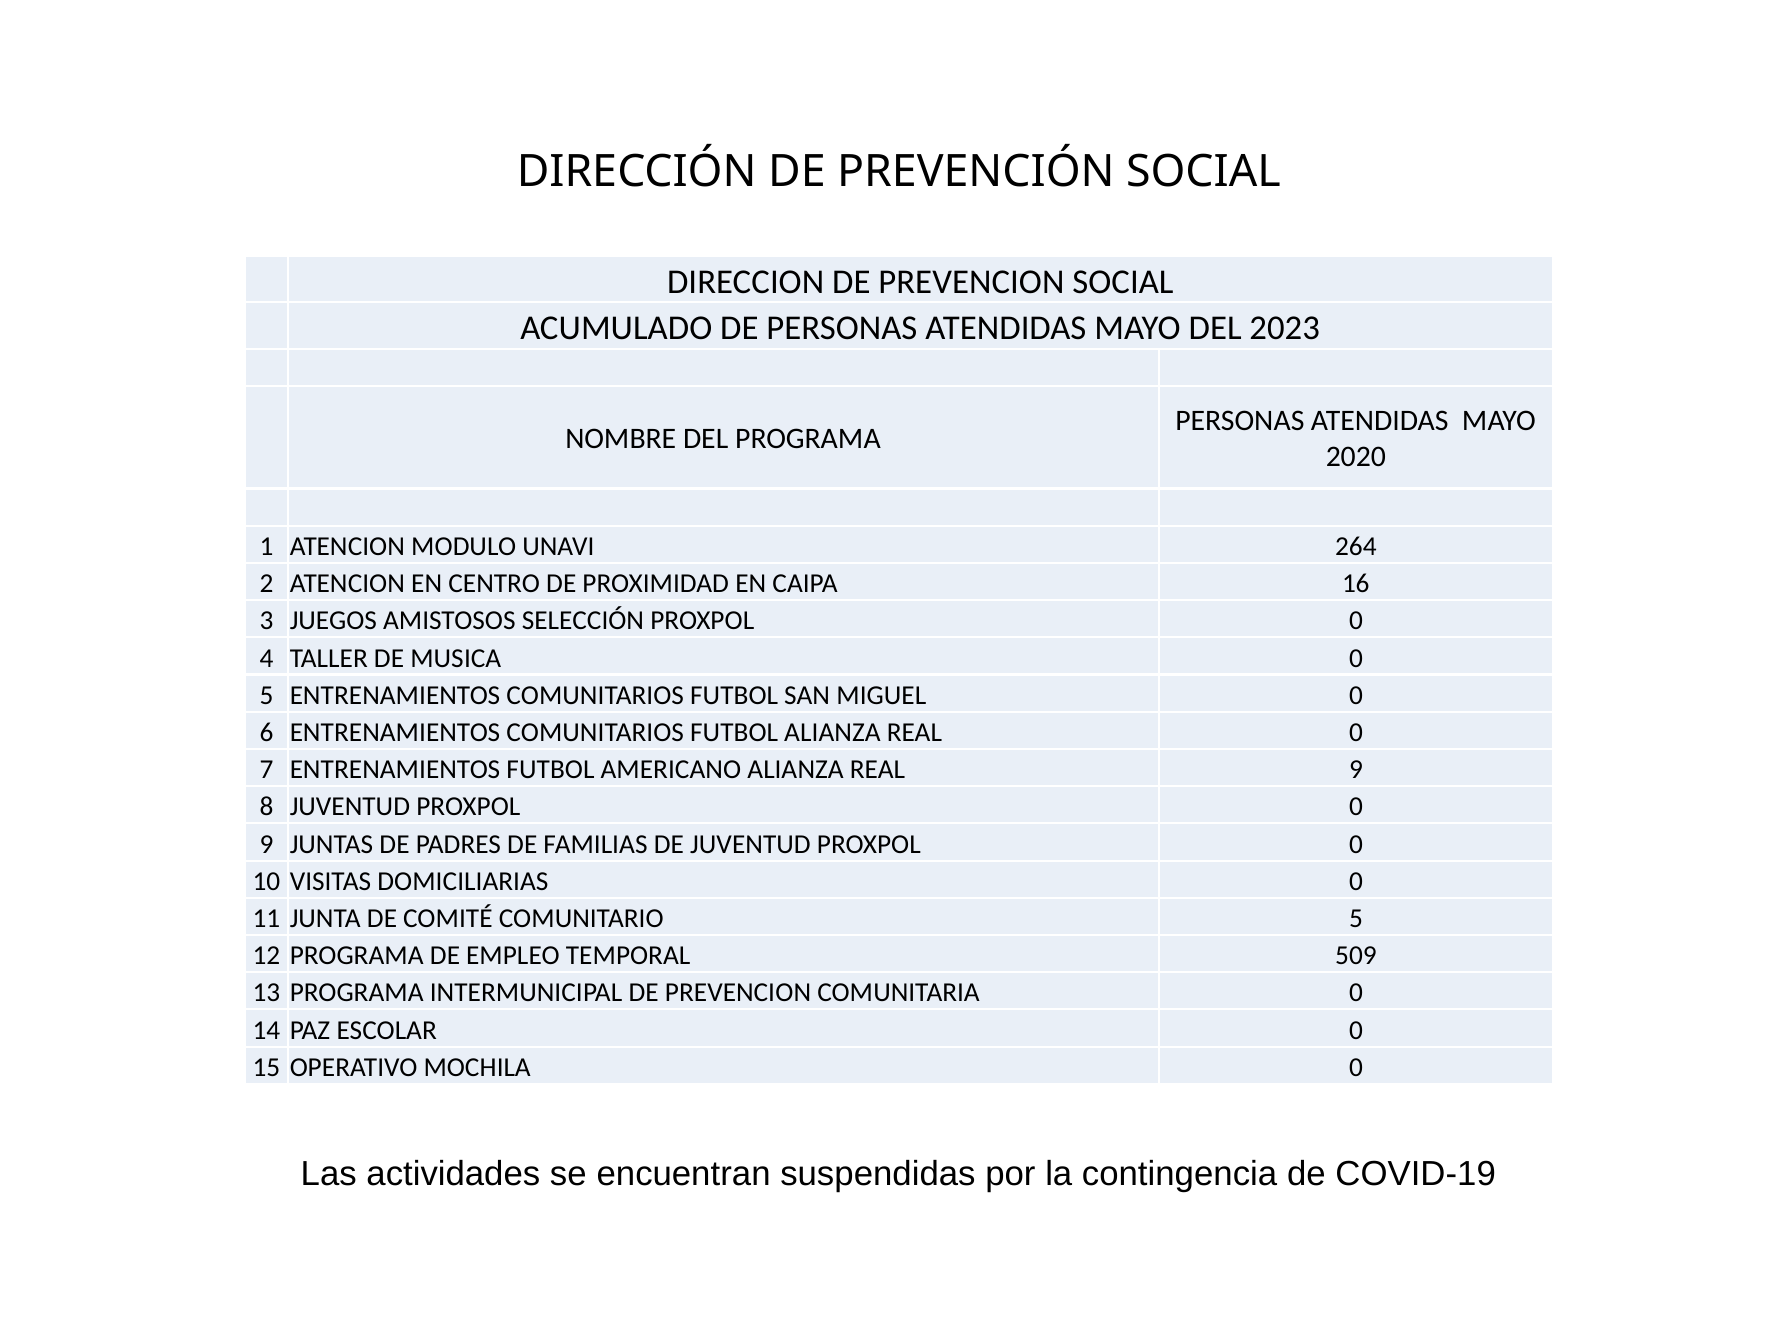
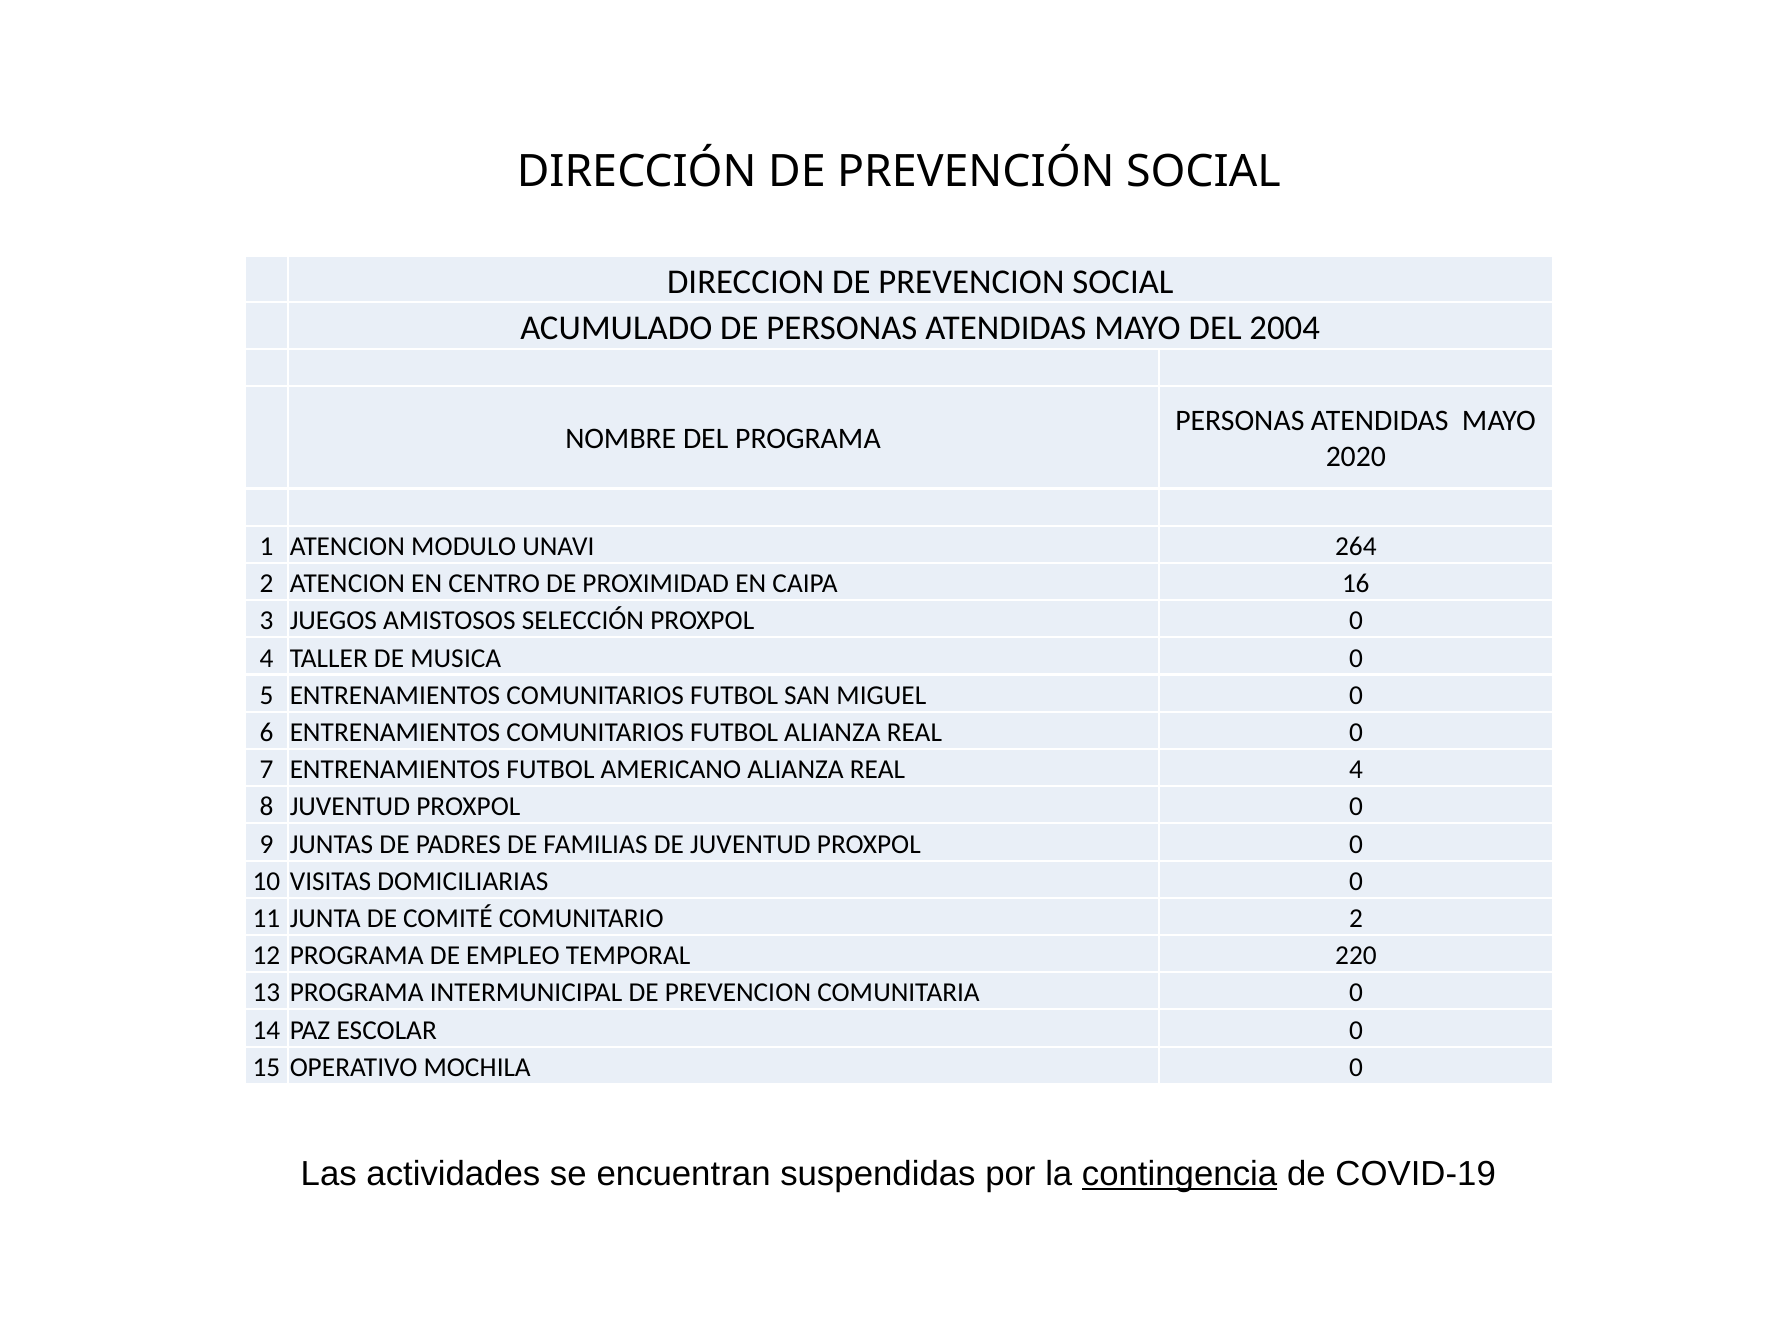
2023: 2023 -> 2004 (1285, 328)
REAL 9: 9 -> 4 (1356, 770)
COMUNITARIO 5: 5 -> 2 (1356, 919)
509: 509 -> 220 (1356, 956)
contingencia underline: none -> present (1180, 1175)
